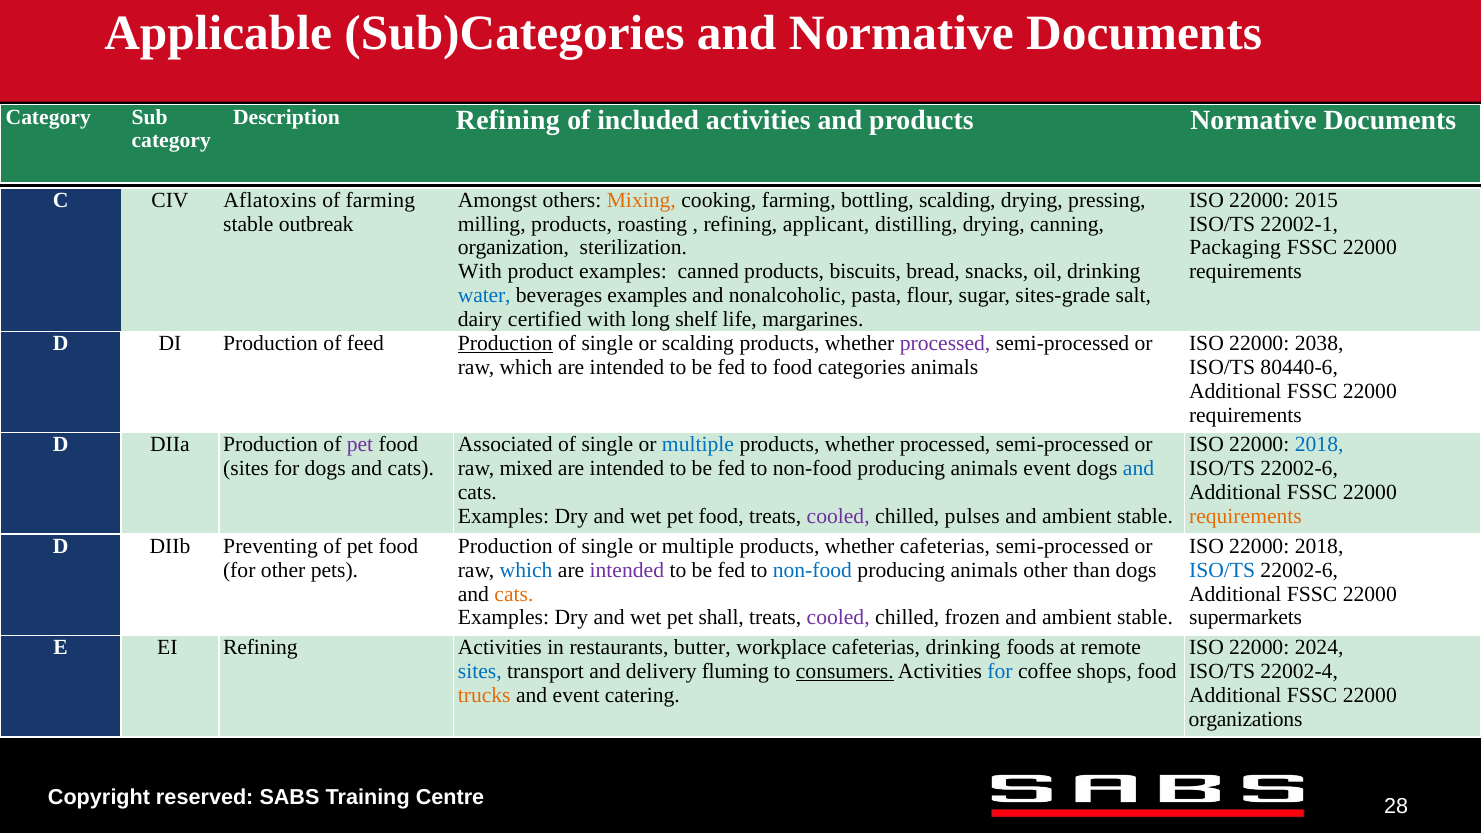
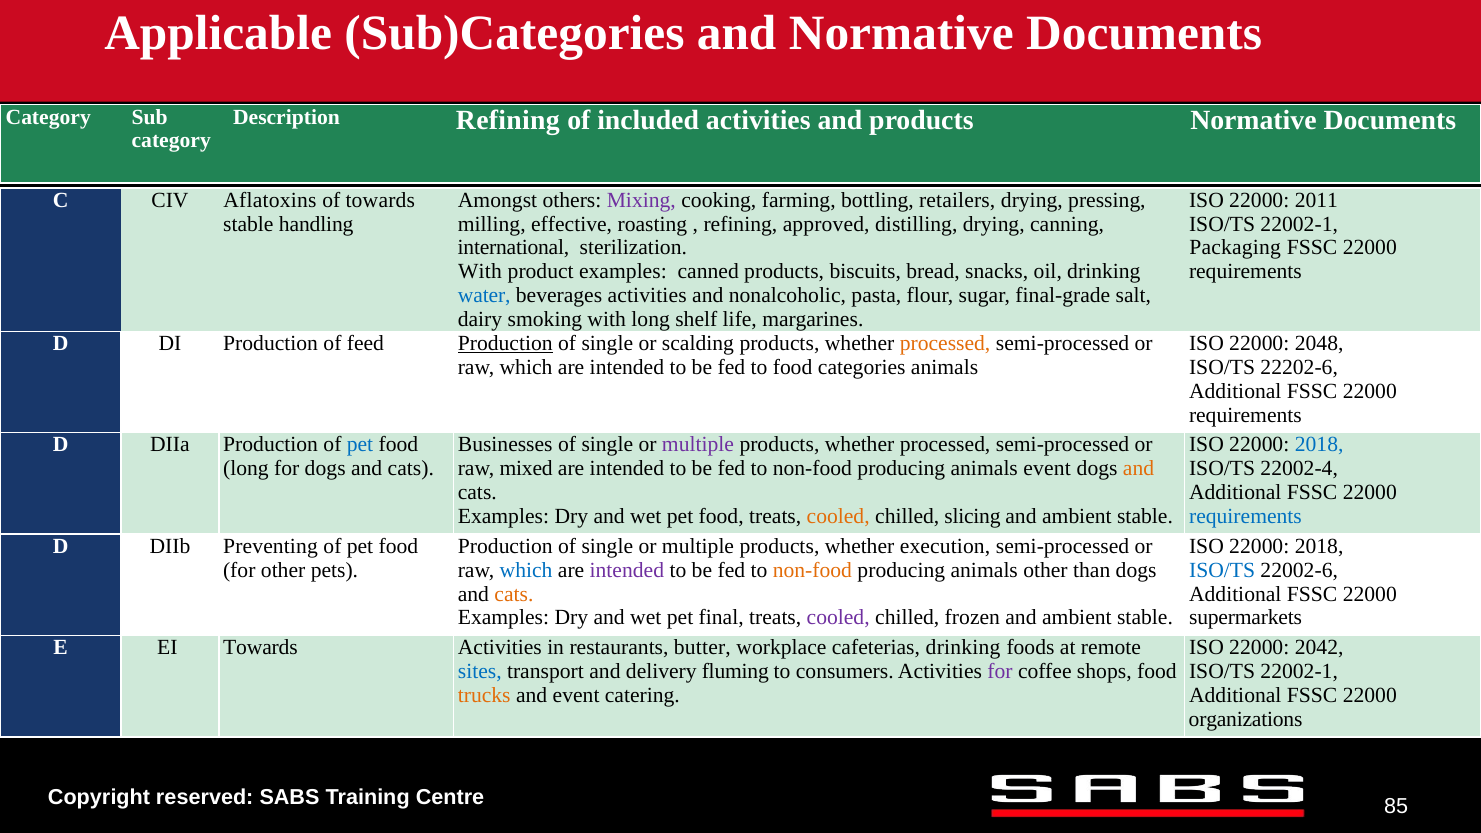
of farming: farming -> towards (380, 200)
Mixing colour: orange -> purple (641, 200)
bottling scalding: scalding -> retailers (957, 200)
2015: 2015 -> 2011 (1316, 200)
outbreak: outbreak -> handling (316, 224)
milling products: products -> effective (572, 224)
applicant: applicant -> approved (826, 224)
organization: organization -> international (513, 248)
beverages examples: examples -> activities (647, 296)
sites-grade: sites-grade -> final-grade (1063, 296)
certified: certified -> smoking (545, 319)
processed colour: purple -> orange (945, 343)
2038: 2038 -> 2048 (1319, 343)
80440-6: 80440-6 -> 22202-6 (1299, 367)
pet colour: purple -> blue (360, 445)
Associated: Associated -> Businesses (505, 445)
multiple colour: blue -> purple (698, 445)
sites: sites -> long (246, 469)
and colour: blue -> orange (1139, 469)
22002-6: 22002-6 -> 22002-4 (1299, 469)
cooled colour: purple -> orange (838, 516)
pulses: pulses -> slicing (972, 516)
requirements colour: orange -> blue (1245, 516)
whether cafeterias: cafeterias -> execution (945, 546)
non-food colour: blue -> orange (812, 570)
shall: shall -> final (721, 618)
EI Refining: Refining -> Towards (260, 648)
2024: 2024 -> 2042 (1319, 648)
consumers underline: present -> none (845, 672)
for colour: blue -> purple (1000, 672)
22002-4: 22002-4 -> 22002-1 (1299, 672)
28: 28 -> 85 (1396, 807)
